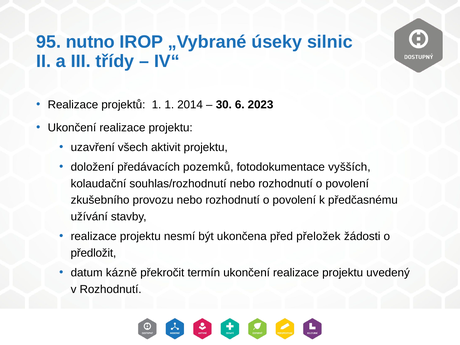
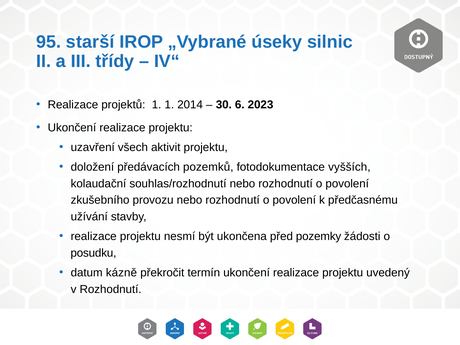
nutno: nutno -> starší (90, 42)
přeložek: přeložek -> pozemky (319, 236)
předložit: předložit -> posudku (93, 253)
